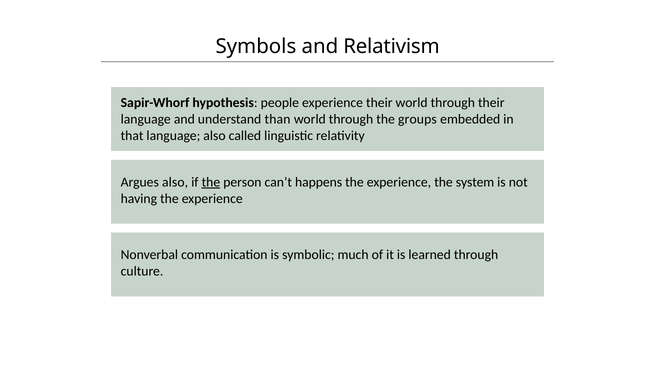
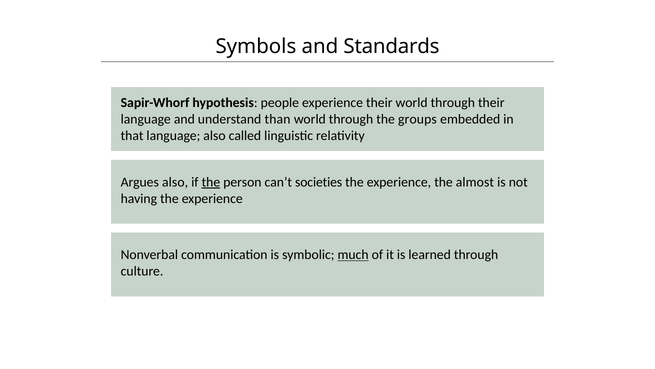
Relativism: Relativism -> Standards (391, 46)
happens: happens -> societies (319, 182)
system: system -> almost (475, 182)
much underline: none -> present (353, 255)
